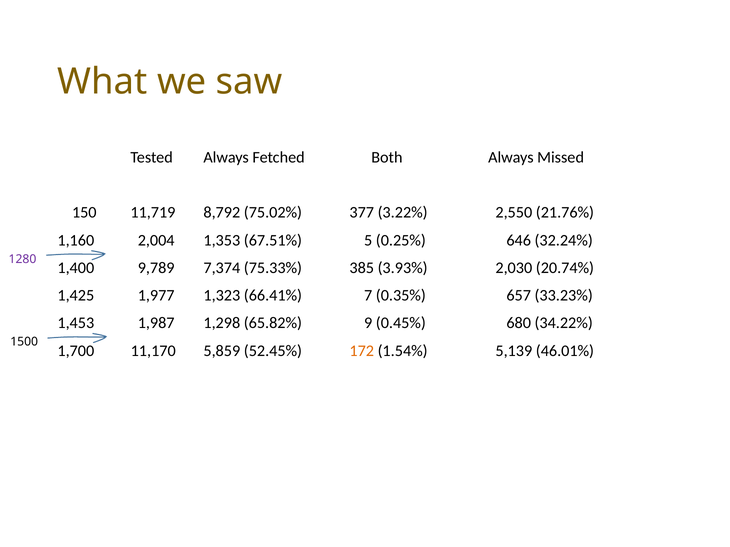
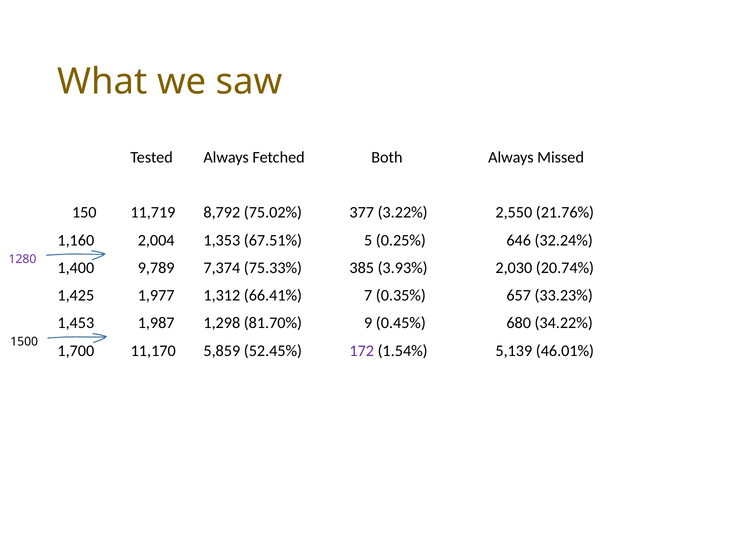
1,323: 1,323 -> 1,312 (222, 296)
65.82%: 65.82% -> 81.70% (273, 323)
172 colour: orange -> purple (362, 351)
